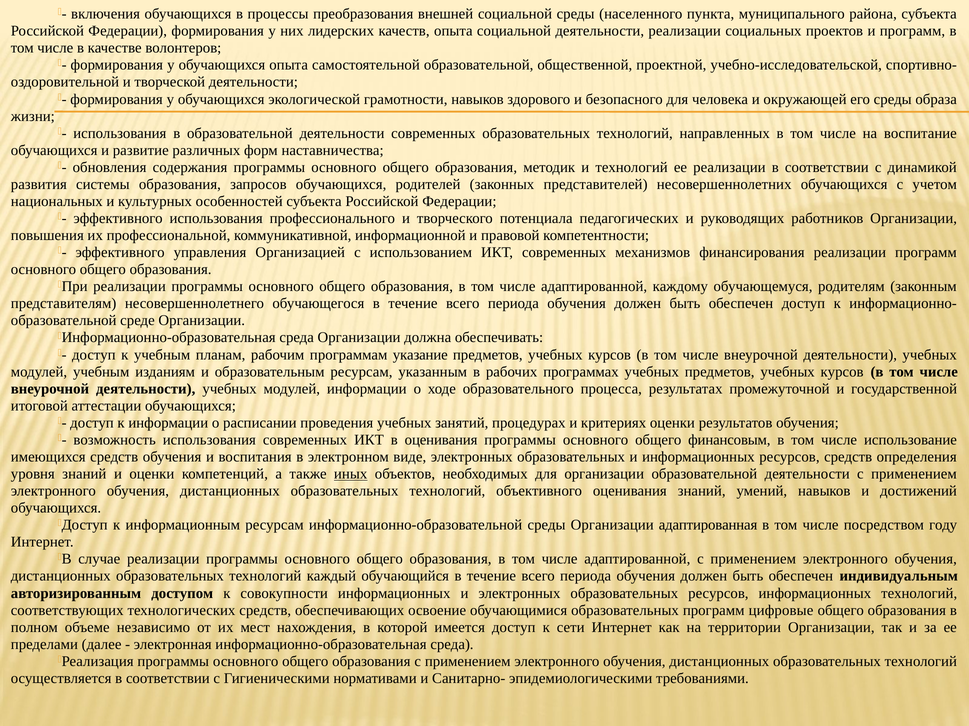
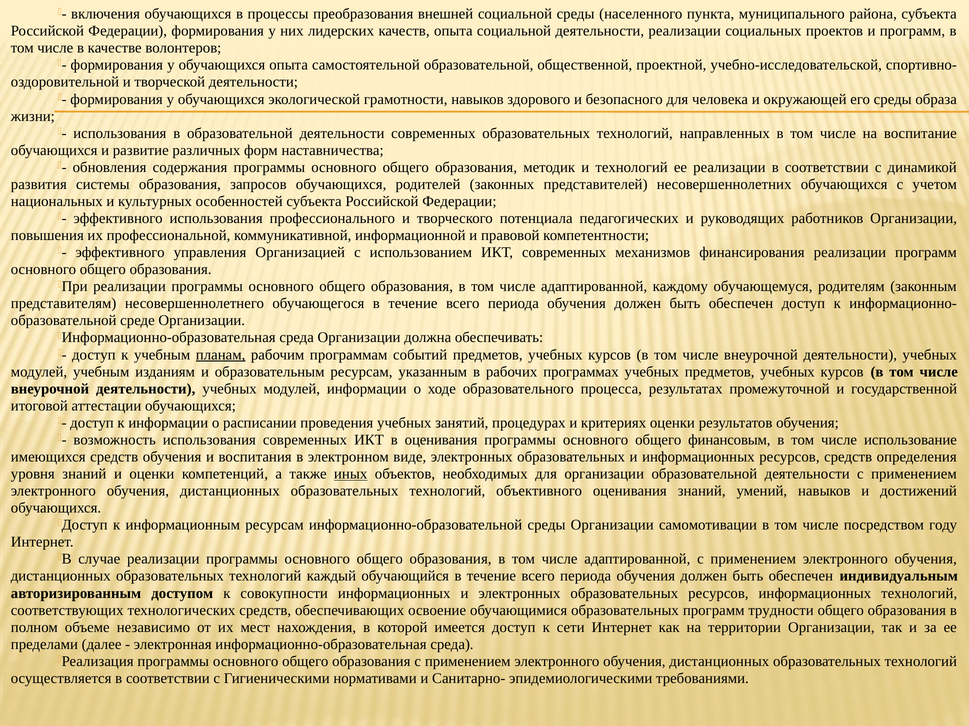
планам underline: none -> present (221, 355)
указание: указание -> событий (420, 355)
адаптированная: адаптированная -> самомотивации (708, 526)
цифровые: цифровые -> трудности (781, 611)
